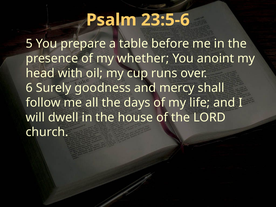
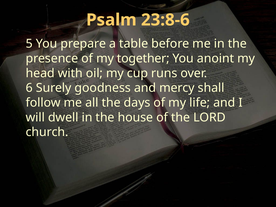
23:5-6: 23:5-6 -> 23:8-6 (165, 20)
whether: whether -> together (143, 58)
